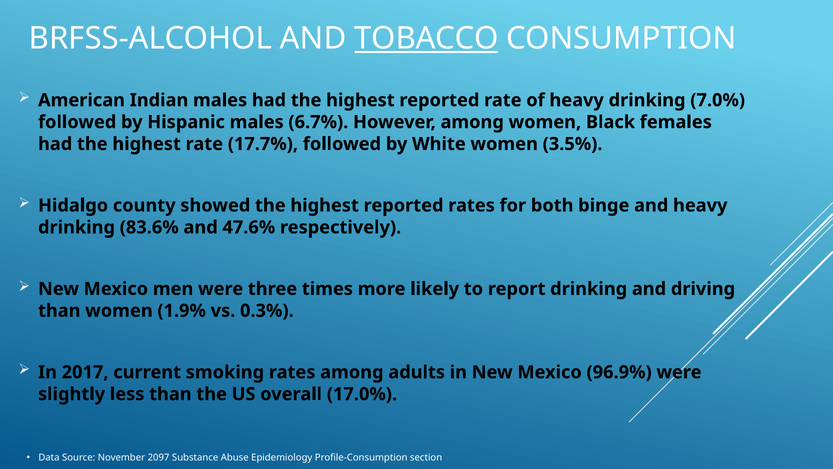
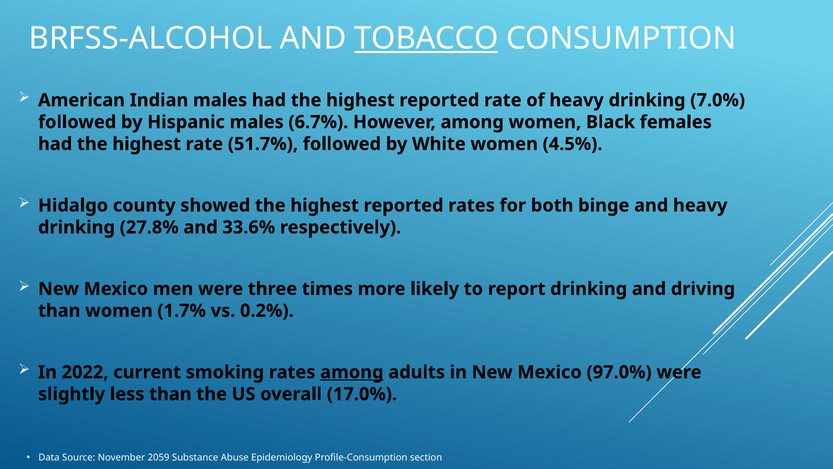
17.7%: 17.7% -> 51.7% (263, 144)
3.5%: 3.5% -> 4.5% (573, 144)
83.6%: 83.6% -> 27.8% (149, 227)
47.6%: 47.6% -> 33.6% (249, 227)
1.9%: 1.9% -> 1.7% (182, 310)
0.3%: 0.3% -> 0.2% (267, 310)
2017: 2017 -> 2022 (85, 372)
among underline: none -> present (352, 372)
96.9%: 96.9% -> 97.0% (619, 372)
2097: 2097 -> 2059 (159, 457)
